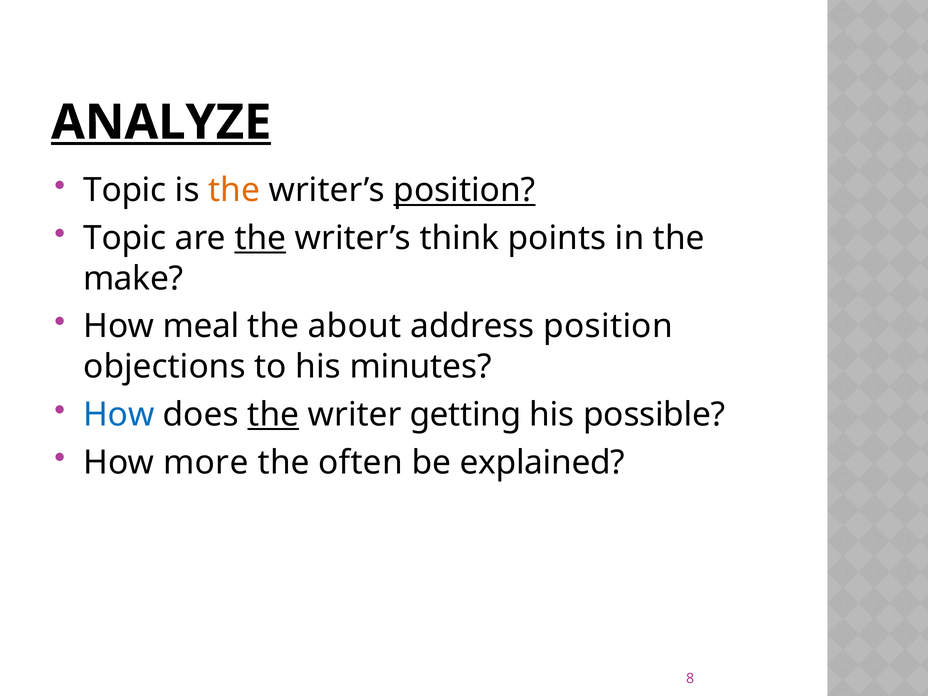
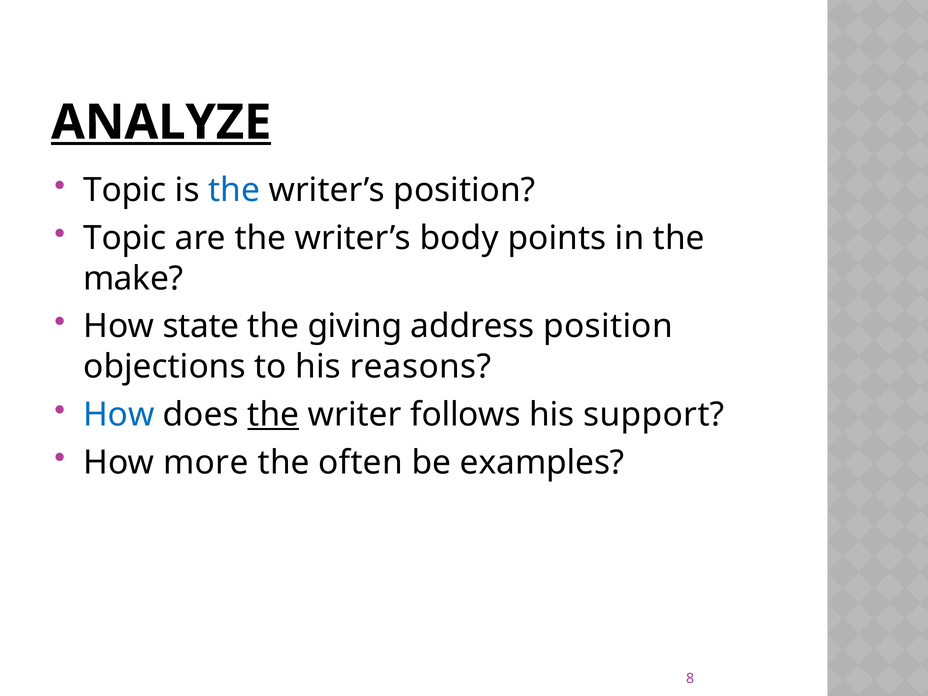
the colour: orange -> blue (234, 190)
position underline: present -> none (464, 190)
the underline: present -> none (260, 238)
think: think -> body (459, 238)
meal: meal -> state (201, 326)
about: about -> giving (355, 326)
minutes: minutes -> reasons (420, 367)
getting: getting -> follows (465, 415)
possible: possible -> support (654, 415)
explained: explained -> examples (542, 462)
